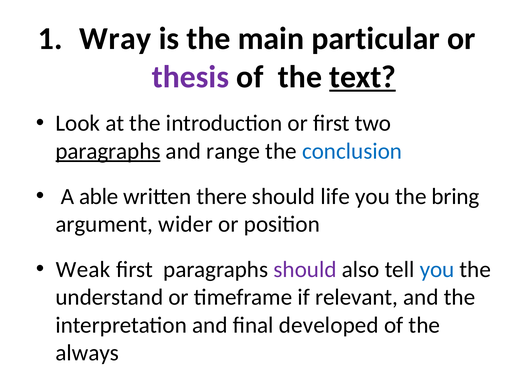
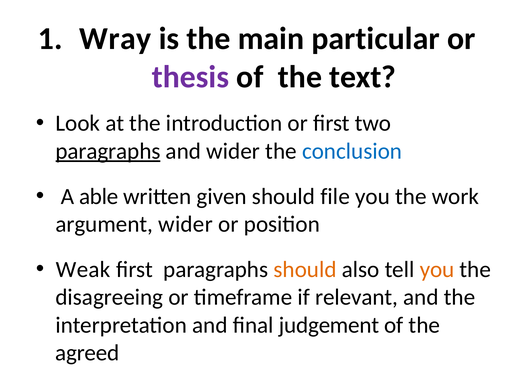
text underline: present -> none (363, 77)
and range: range -> wider (233, 151)
there: there -> given (222, 196)
life: life -> file (335, 196)
bring: bring -> work (455, 196)
should colour: purple -> orange (305, 269)
you colour: blue -> orange (437, 269)
understand: understand -> disagreeing (109, 297)
developed: developed -> judgement (329, 325)
always: always -> agreed (87, 353)
